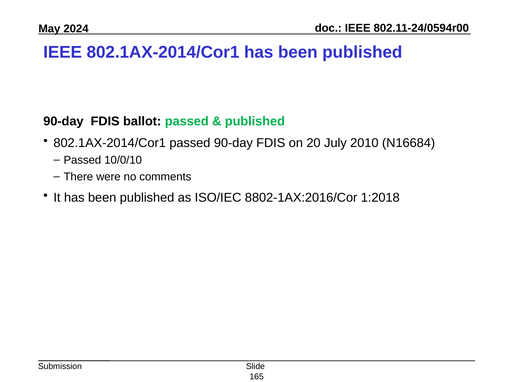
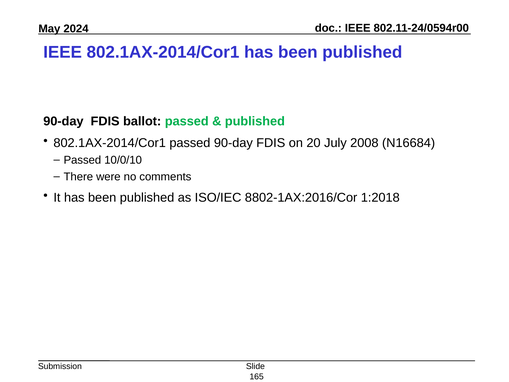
2010: 2010 -> 2008 (364, 143)
